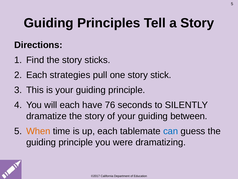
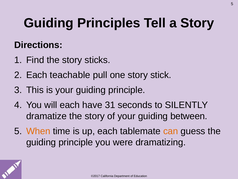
strategies: strategies -> teachable (70, 75)
76: 76 -> 31 (110, 105)
can colour: blue -> orange (171, 131)
